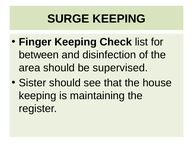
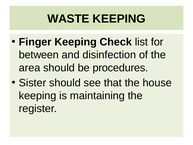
SURGE: SURGE -> WASTE (68, 19)
supervised: supervised -> procedures (120, 68)
